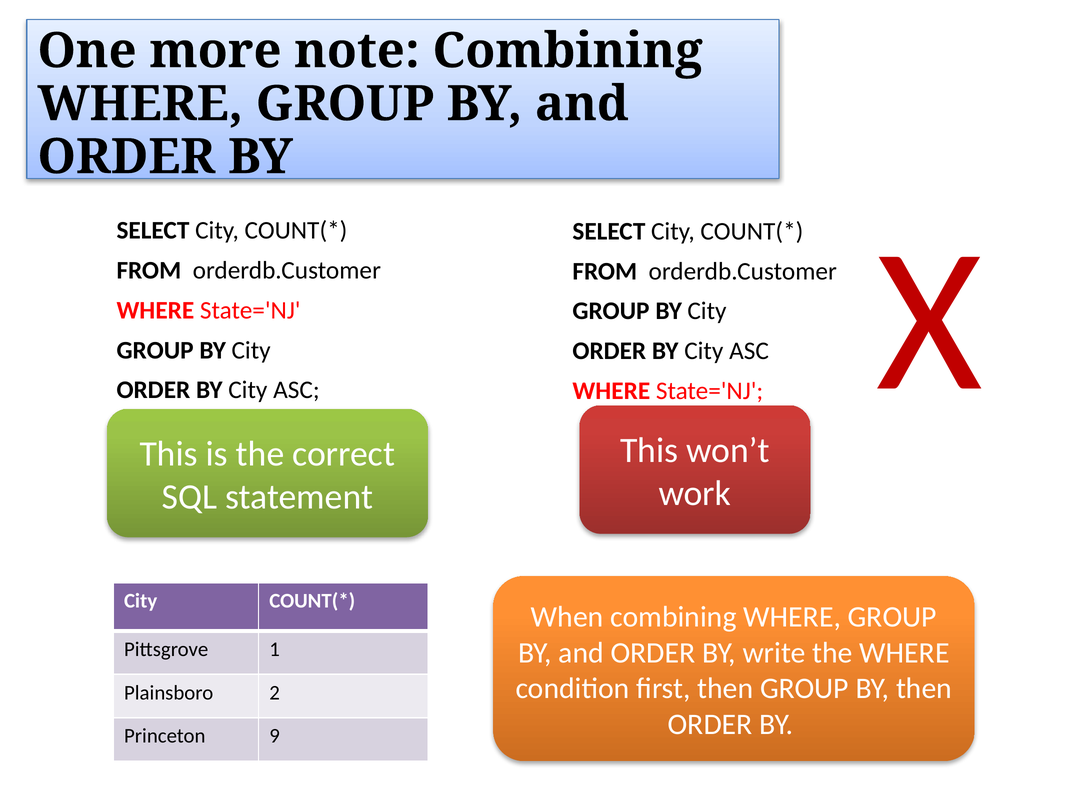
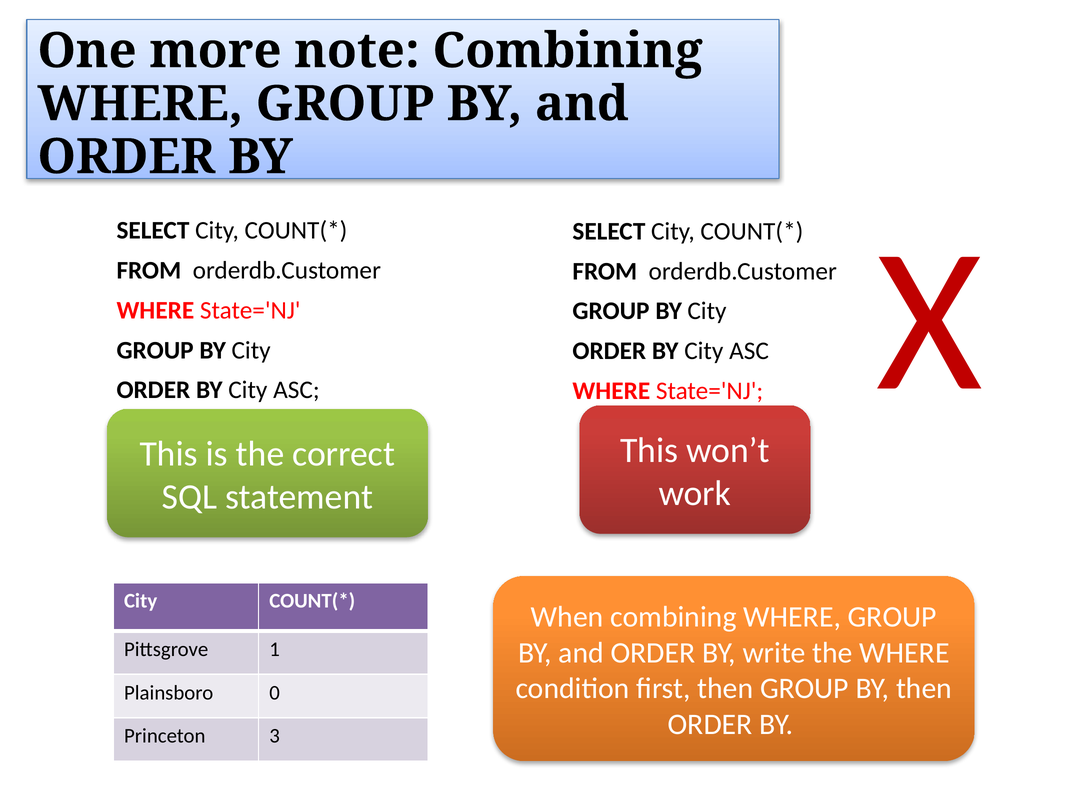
2: 2 -> 0 (275, 692)
9: 9 -> 3 (275, 736)
